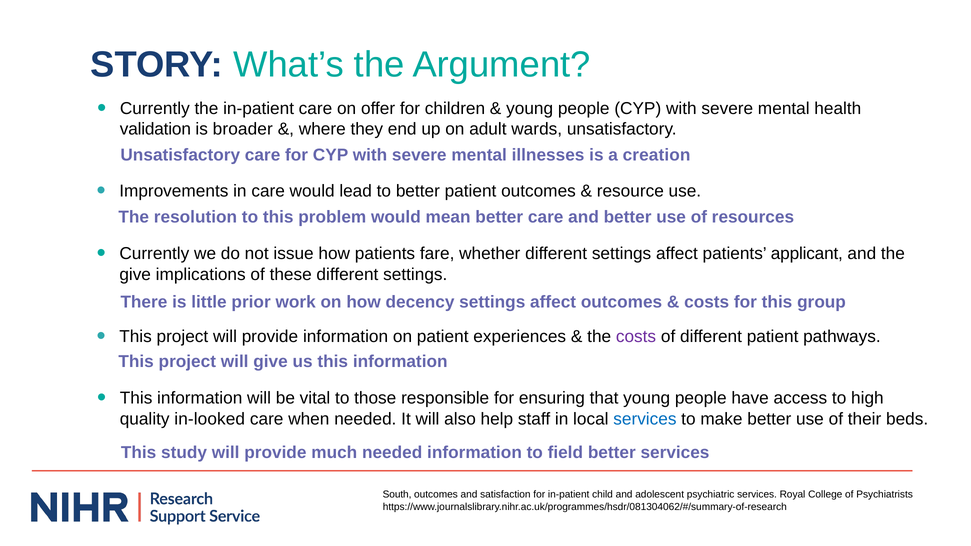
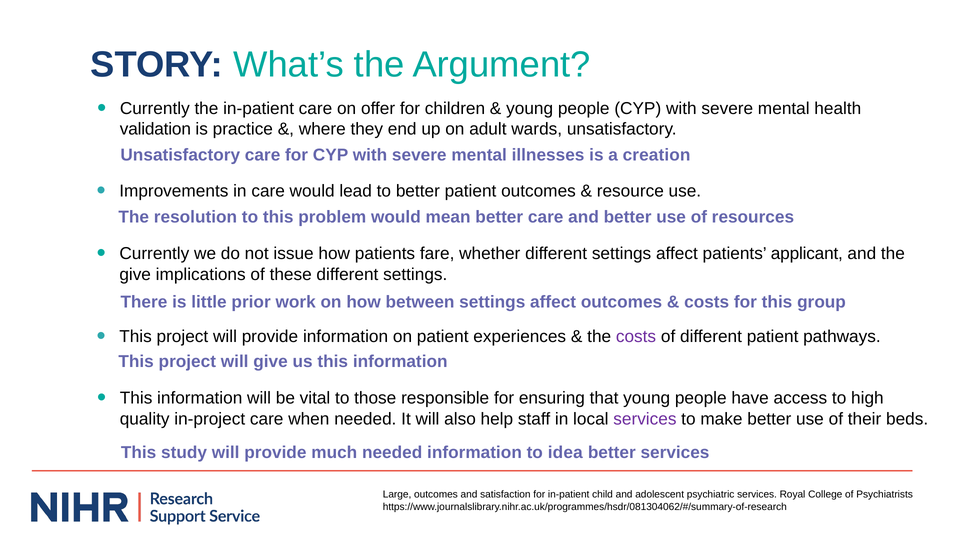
broader: broader -> practice (243, 129)
decency: decency -> between (420, 302)
in-looked: in-looked -> in-project (210, 419)
services colour: blue -> purple (645, 419)
field: field -> idea (565, 453)
South: South -> Large (397, 495)
